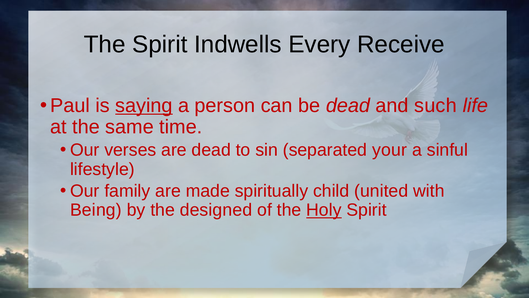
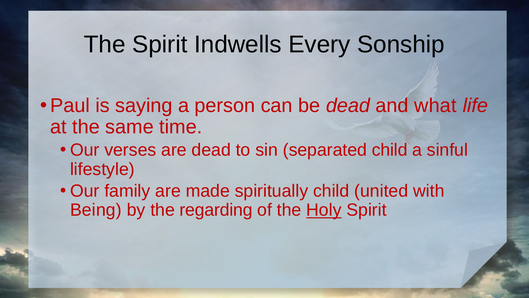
Receive: Receive -> Sonship (401, 44)
saying underline: present -> none (144, 105)
such: such -> what (435, 105)
separated your: your -> child (390, 150)
designed: designed -> regarding (216, 210)
